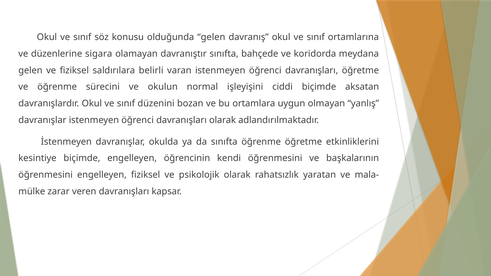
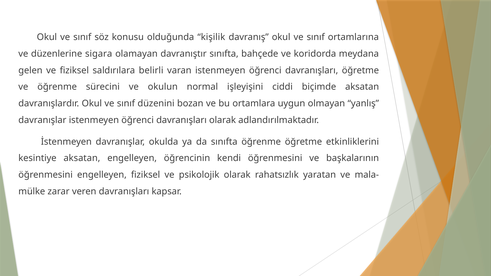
olduğunda gelen: gelen -> kişilik (211, 37)
kesintiye biçimde: biçimde -> aksatan (82, 158)
